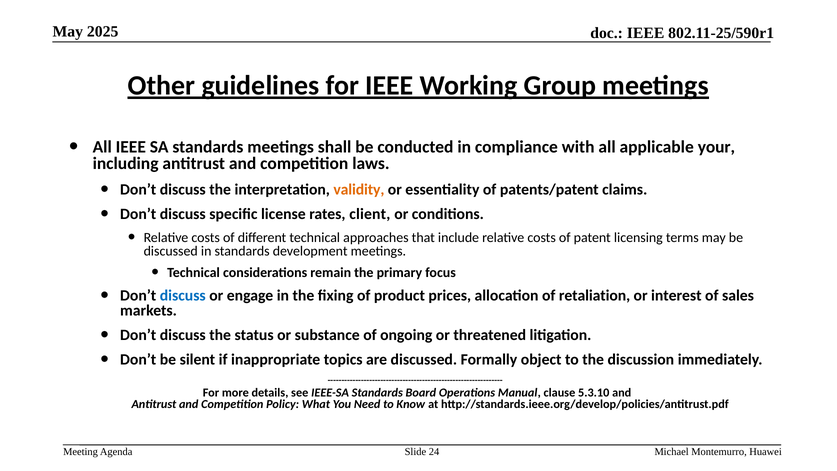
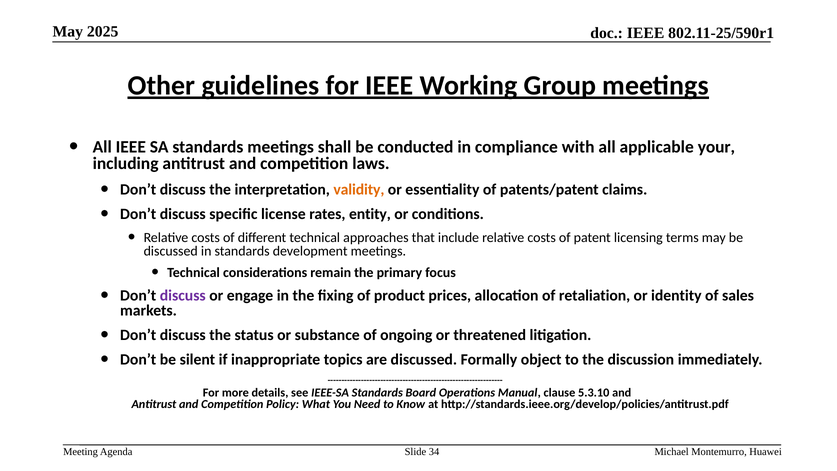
client: client -> entity (370, 214)
discuss colour: blue -> purple (183, 296)
interest: interest -> identity (676, 296)
24: 24 -> 34 (434, 452)
